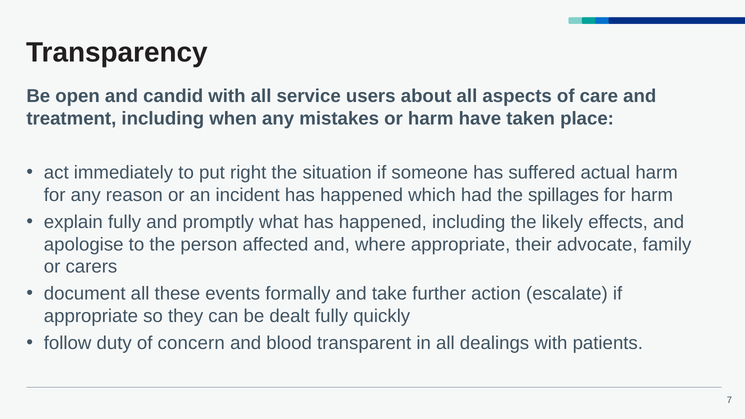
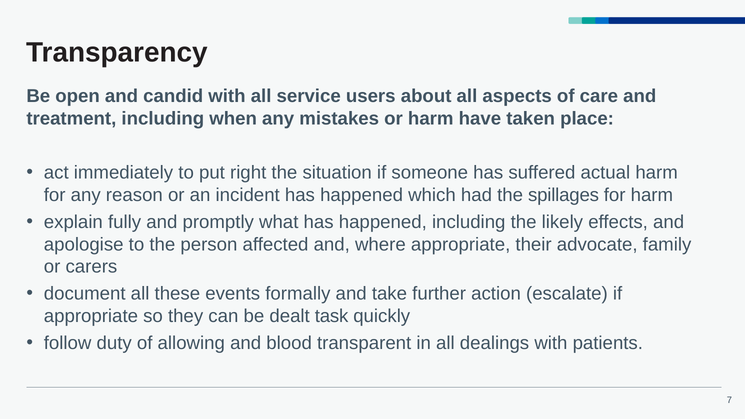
dealt fully: fully -> task (332, 316)
concern: concern -> allowing (191, 343)
